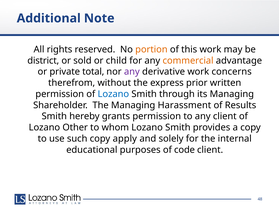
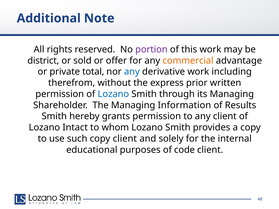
portion colour: orange -> purple (151, 49)
child: child -> offer (116, 61)
any colour: purple -> blue (132, 72)
concerns: concerns -> including (232, 72)
Harassment: Harassment -> Information (184, 105)
Other: Other -> Intact (75, 128)
copy apply: apply -> client (125, 139)
